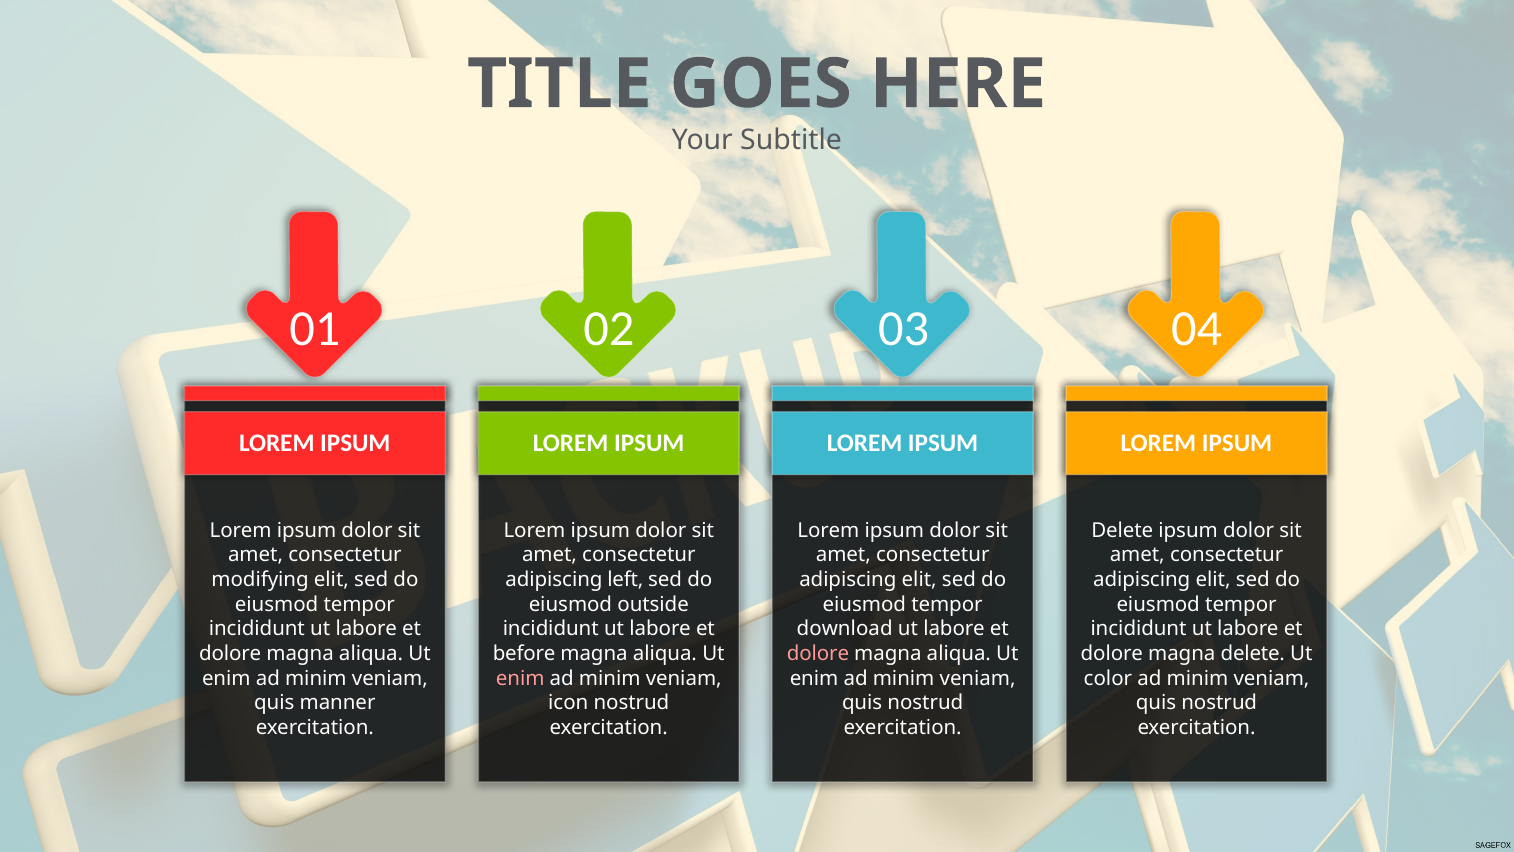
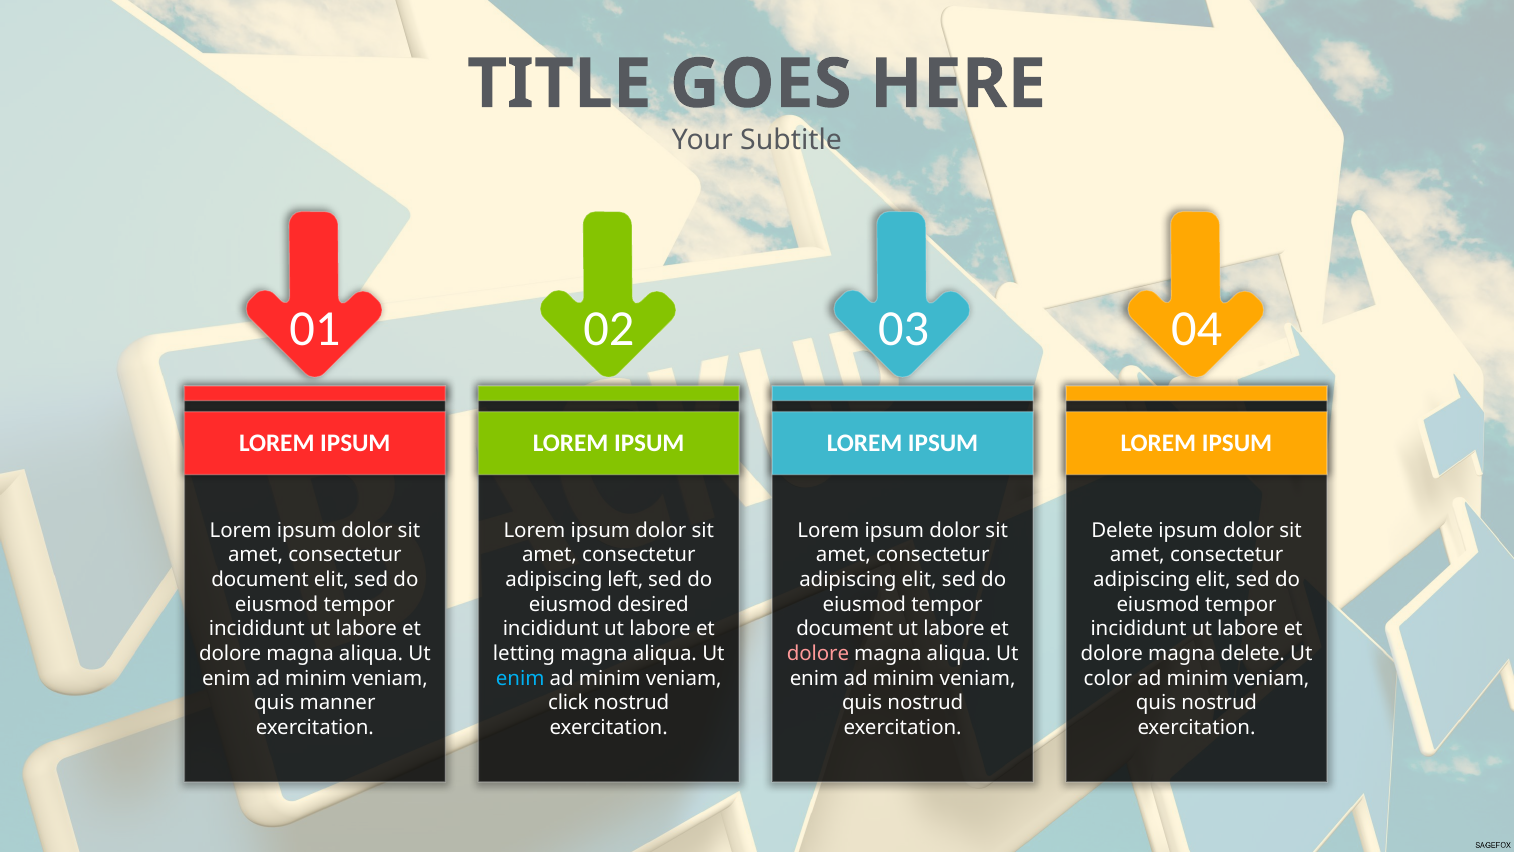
modifying: modifying -> document (260, 580)
outside: outside -> desired (653, 604)
download: download -> document (845, 629)
before: before -> letting (524, 653)
enim colour: pink -> light blue (520, 678)
icon: icon -> click (568, 703)
